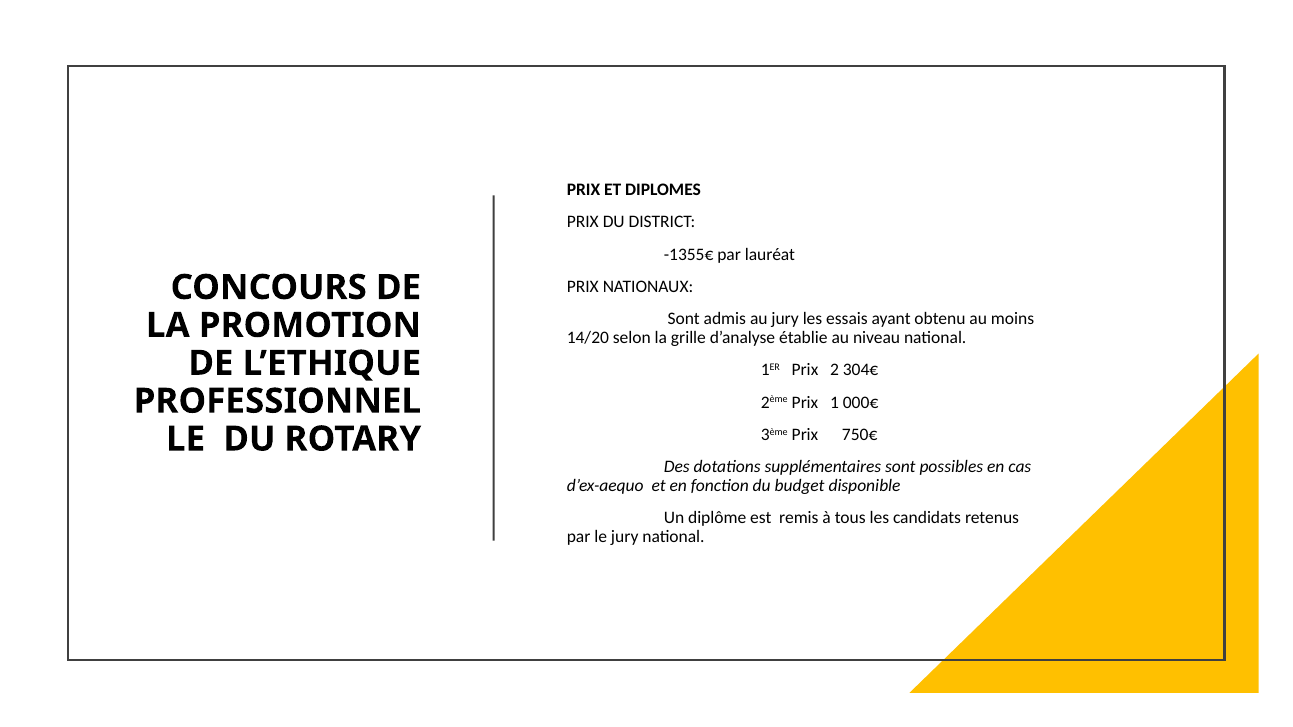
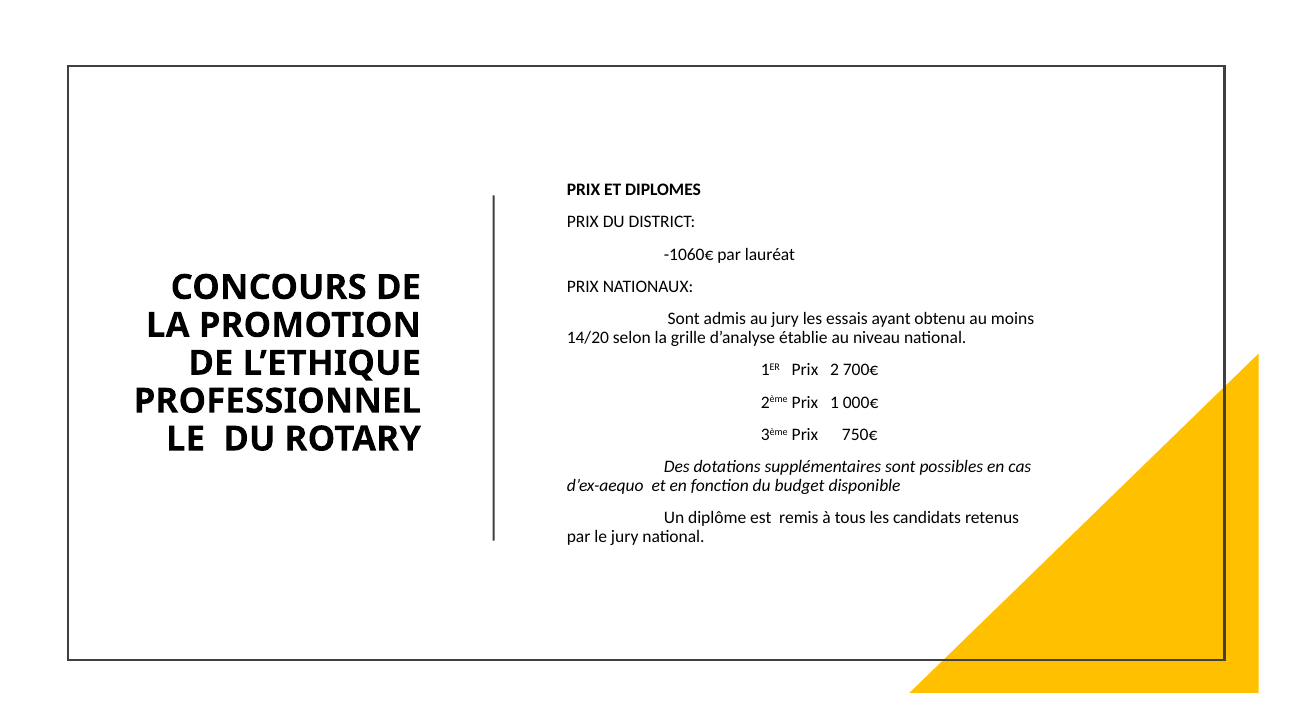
-1355€: -1355€ -> -1060€ (689, 255)
304€: 304€ -> 700€ (861, 370)
